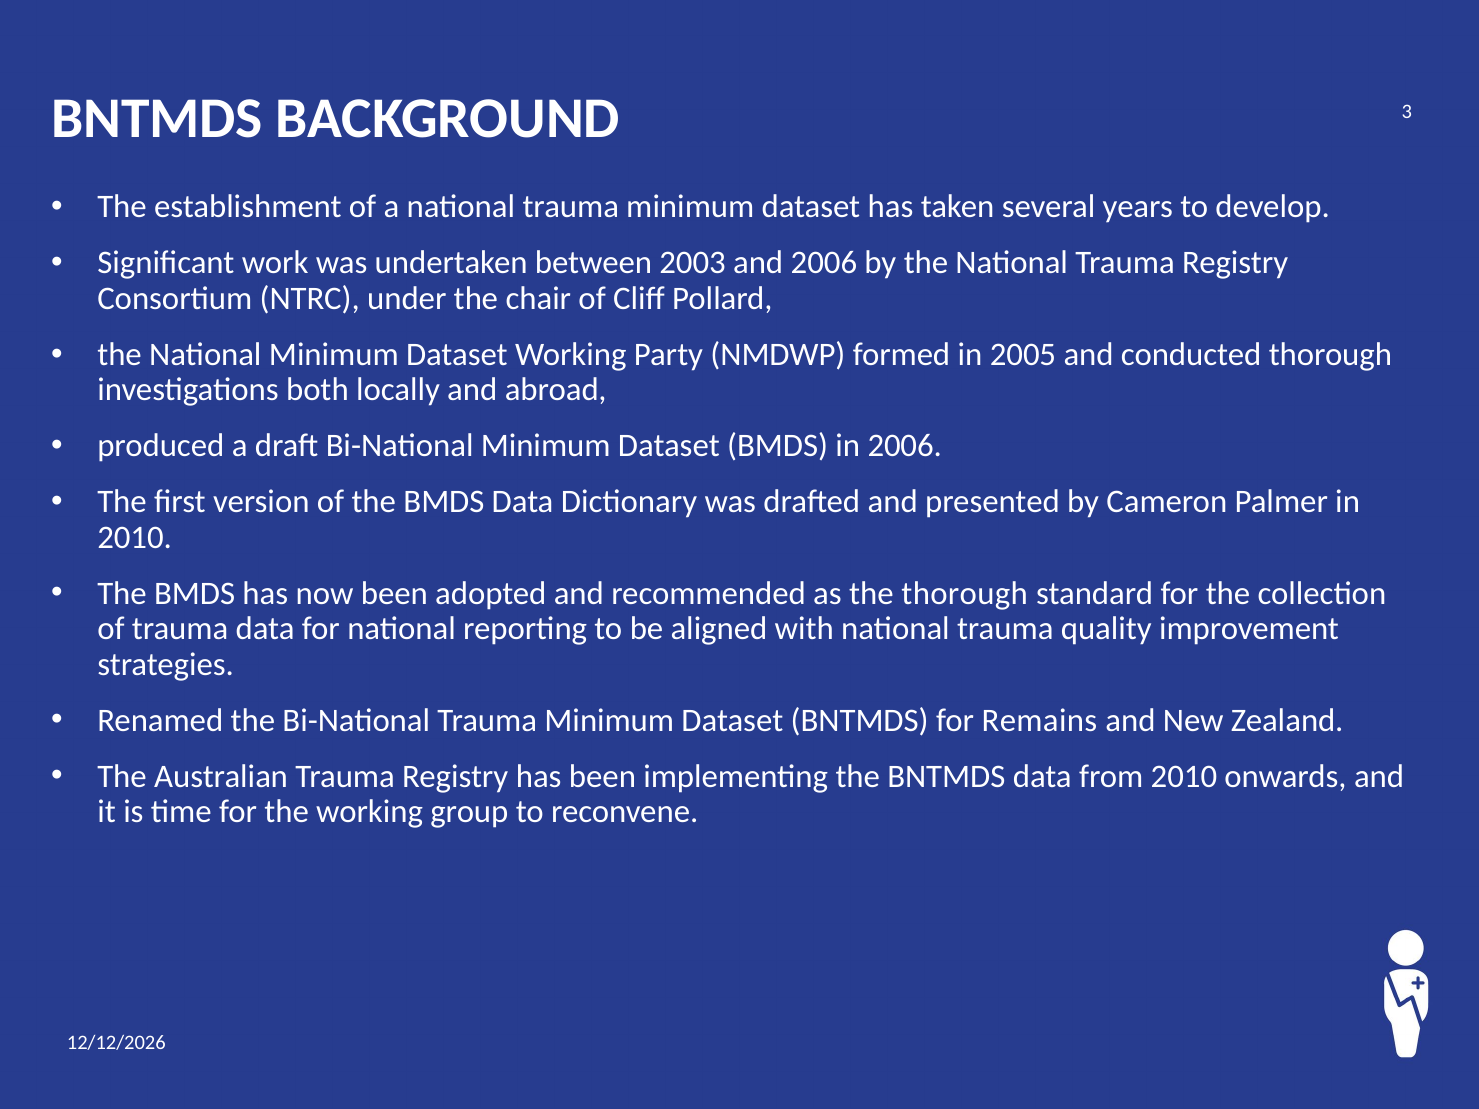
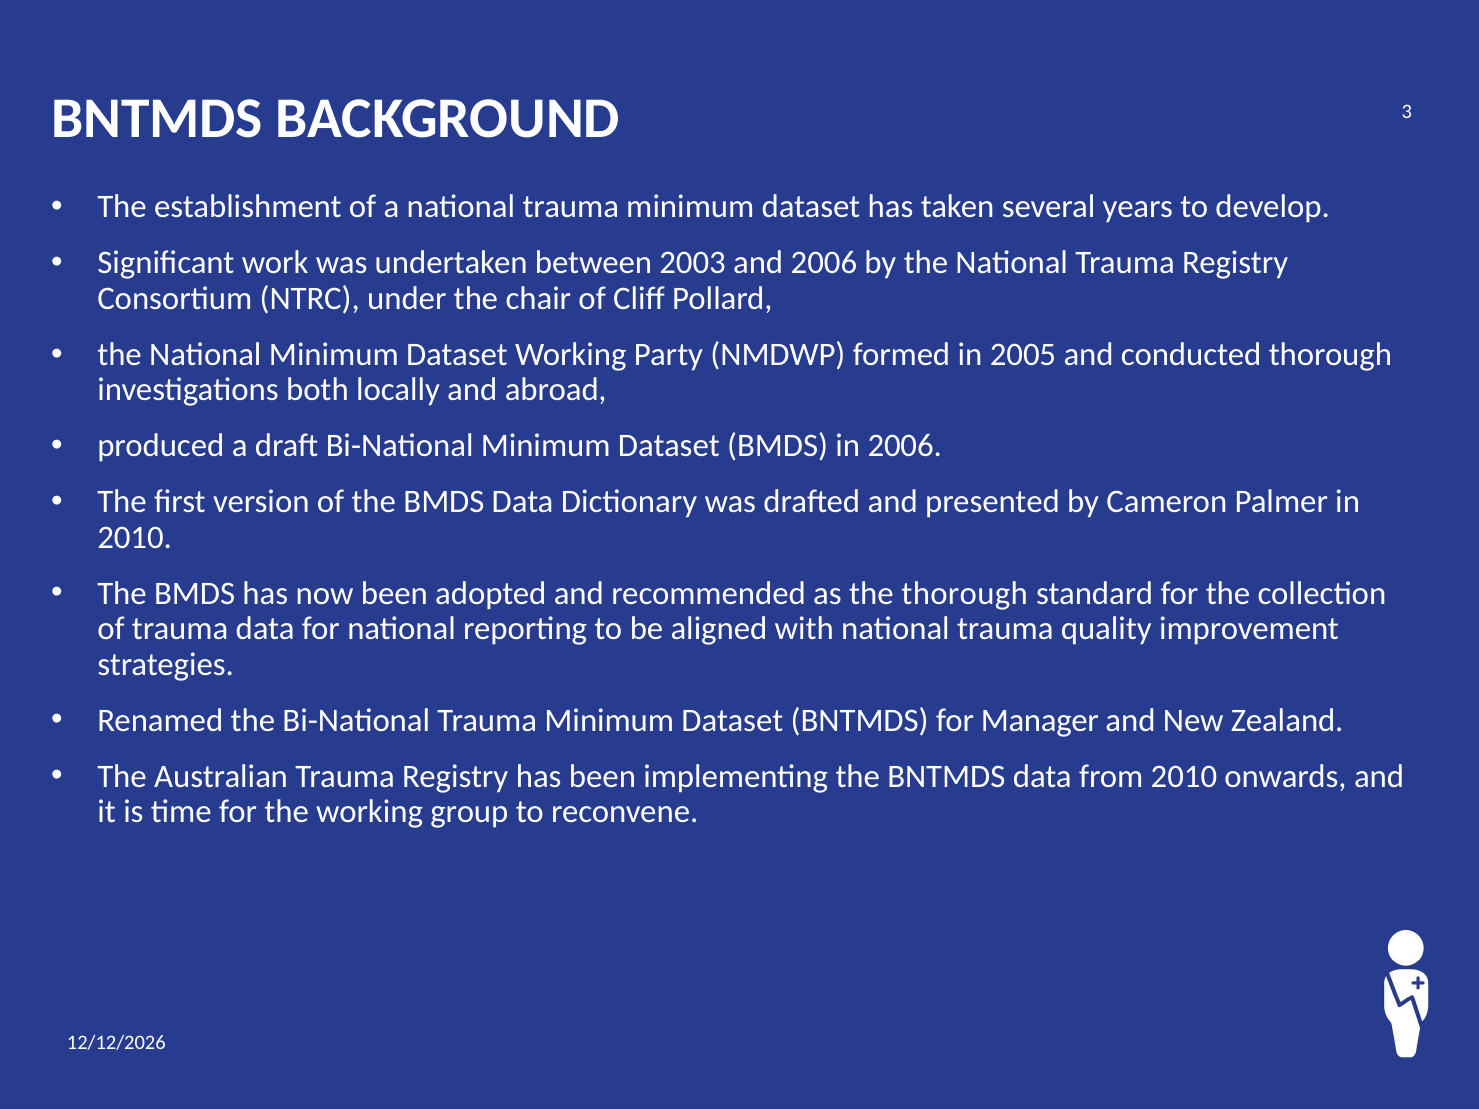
Remains: Remains -> Manager (1040, 721)
